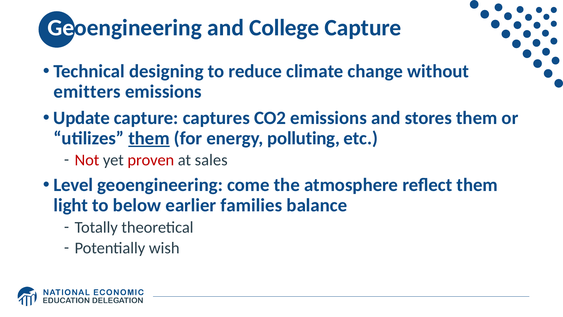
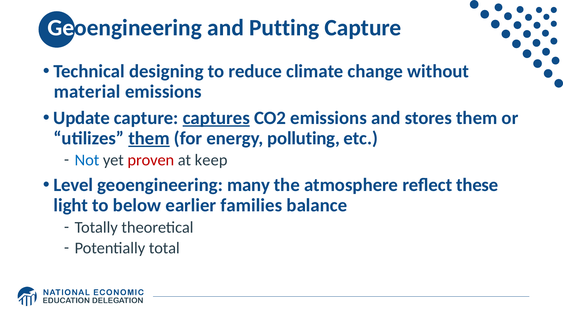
College: College -> Putting (284, 28)
emitters: emitters -> material (87, 92)
captures underline: none -> present (216, 118)
Not colour: red -> blue (87, 160)
sales: sales -> keep (211, 160)
come: come -> many (248, 185)
reflect them: them -> these (477, 185)
wish: wish -> total (164, 248)
